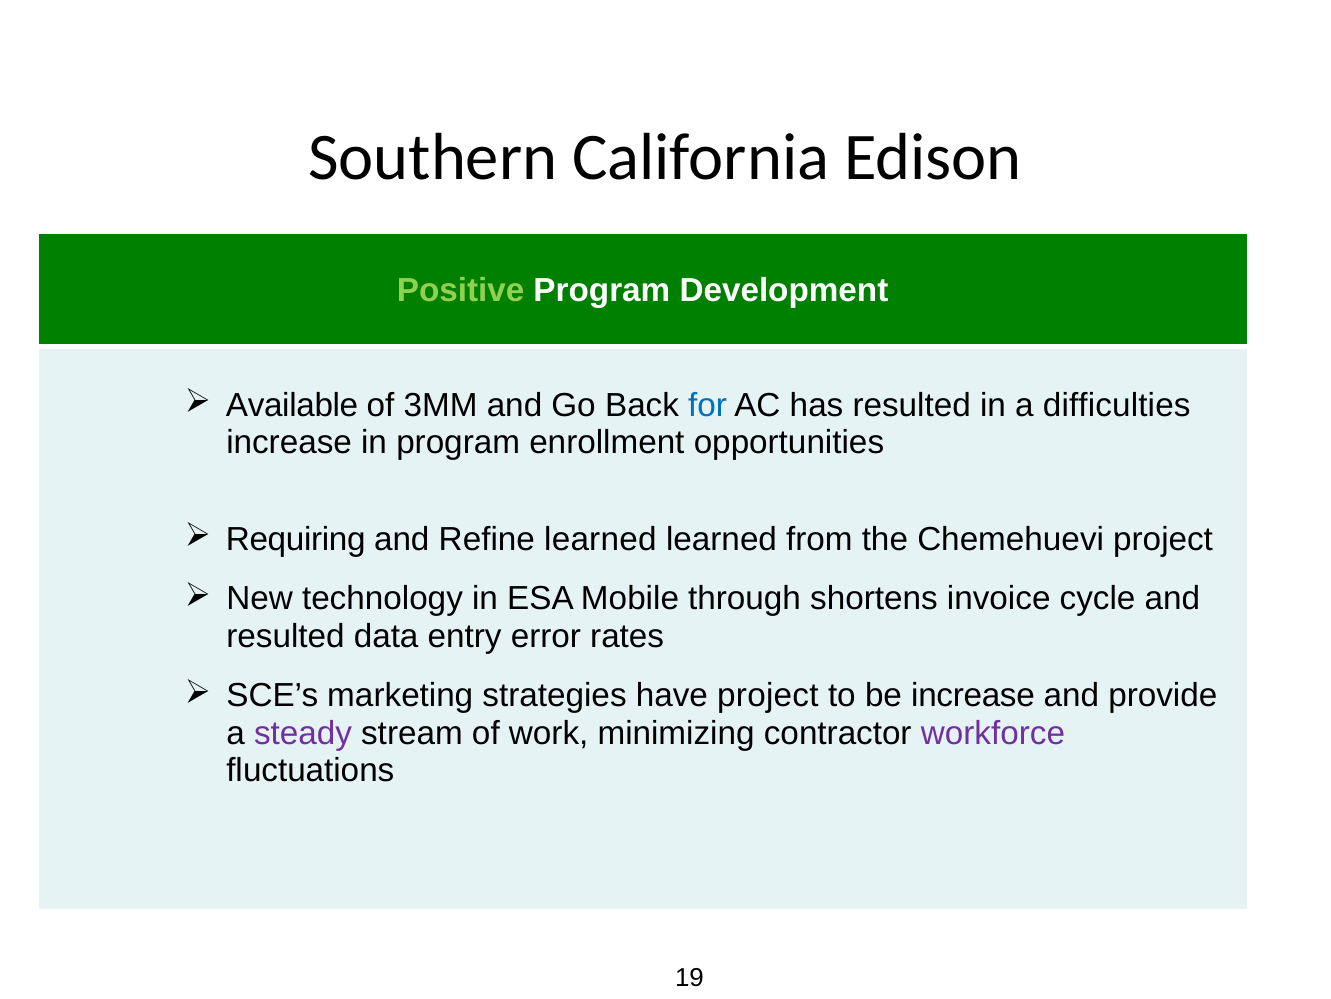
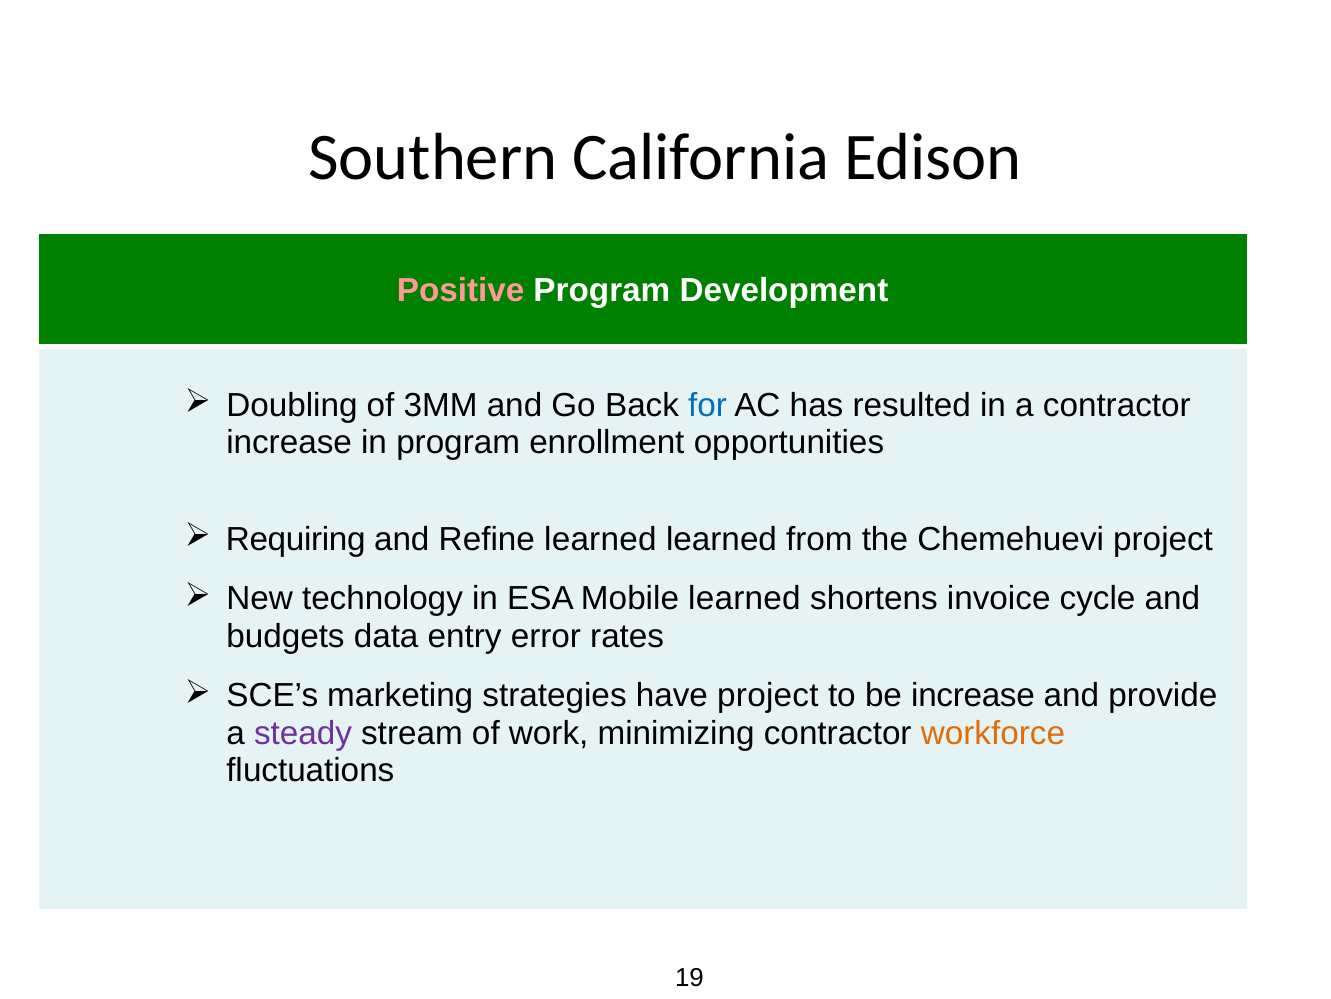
Positive colour: light green -> pink (461, 290)
Available: Available -> Doubling (292, 405)
a difficulties: difficulties -> contractor (1117, 405)
Mobile through: through -> learned (744, 599)
resulted: resulted -> budgets (285, 636)
workforce colour: purple -> orange (993, 732)
